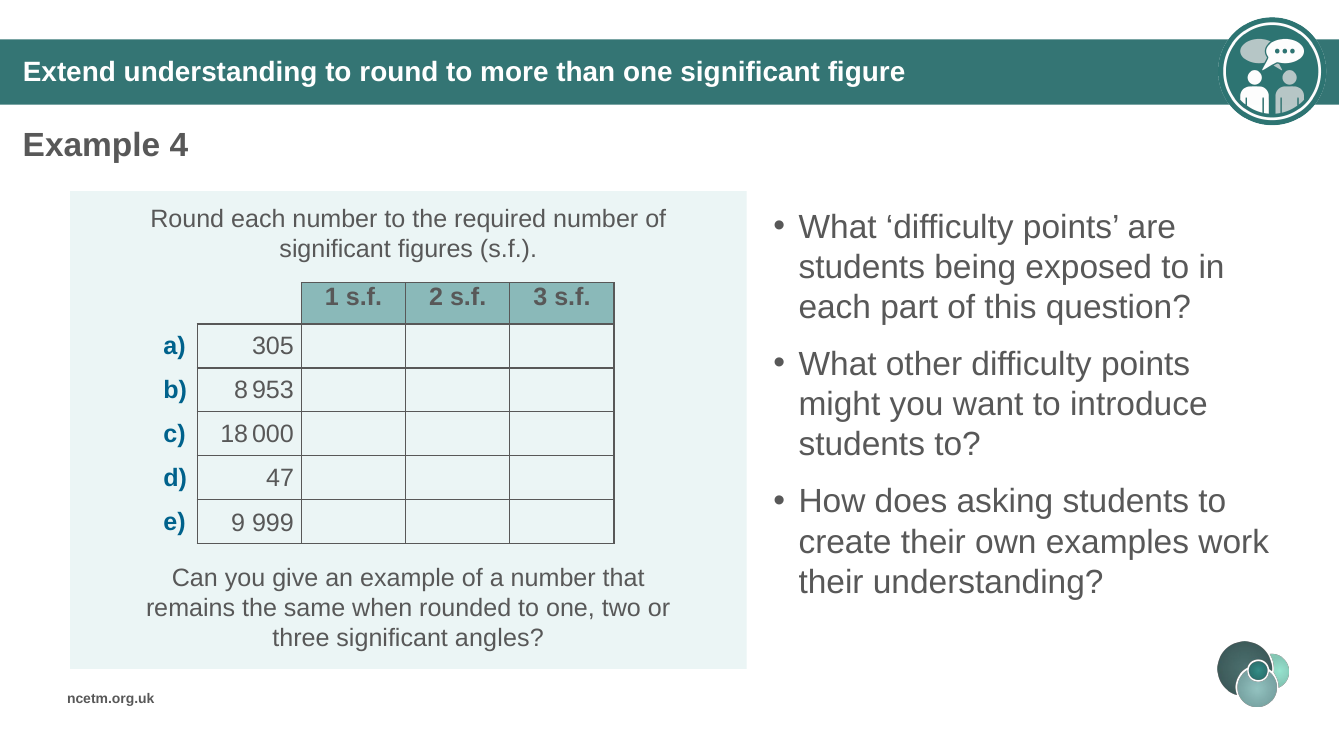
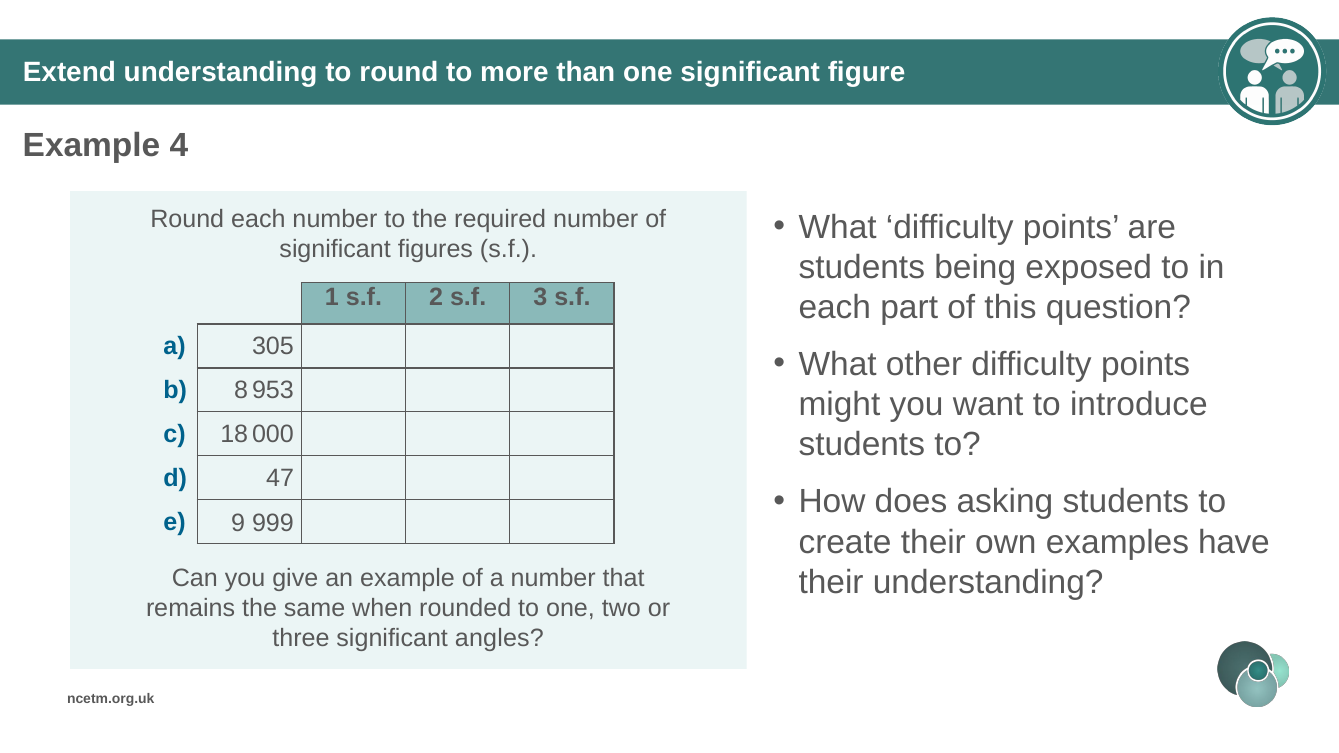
work: work -> have (1234, 542)
